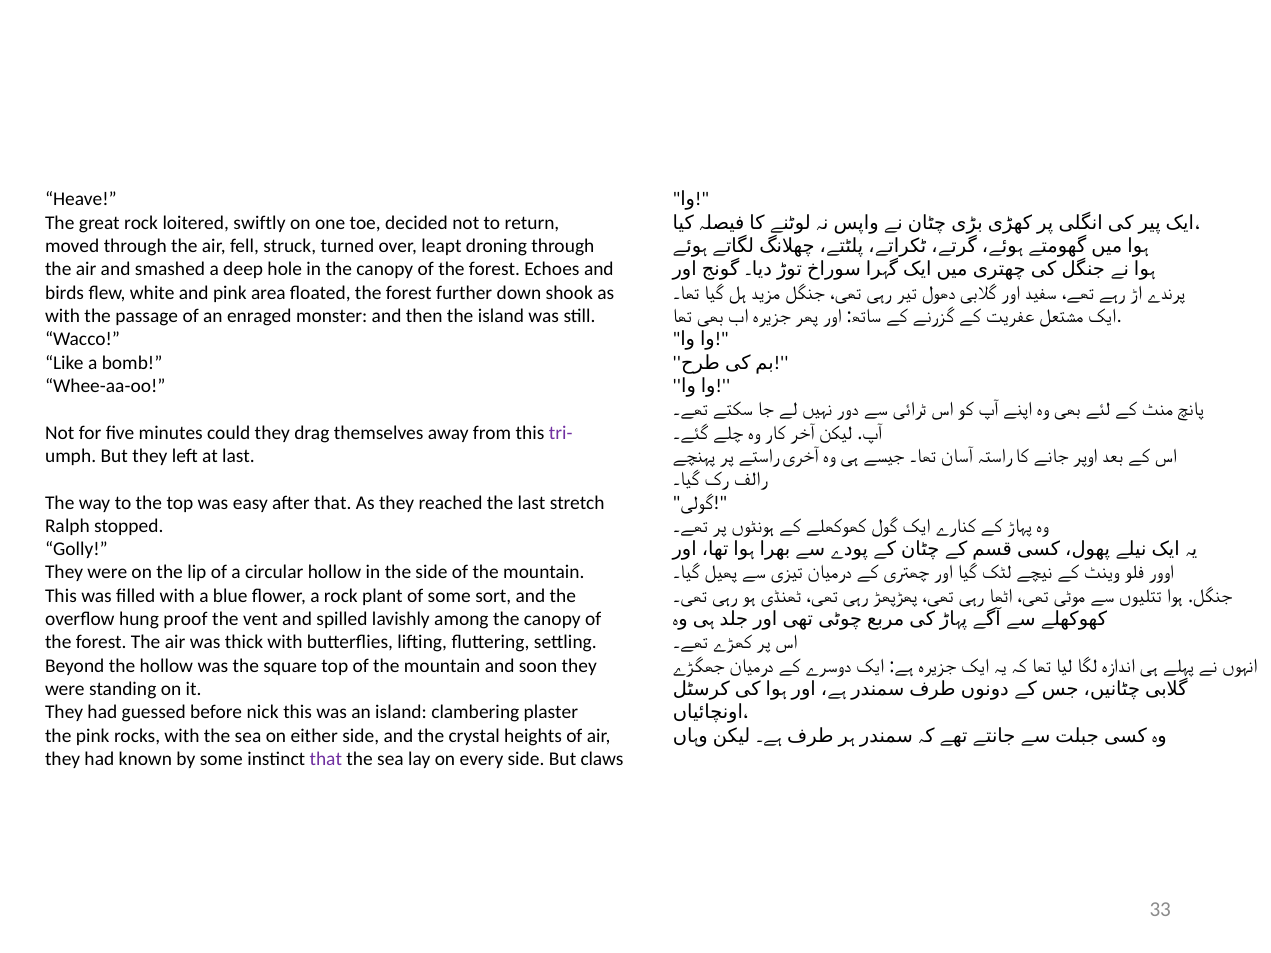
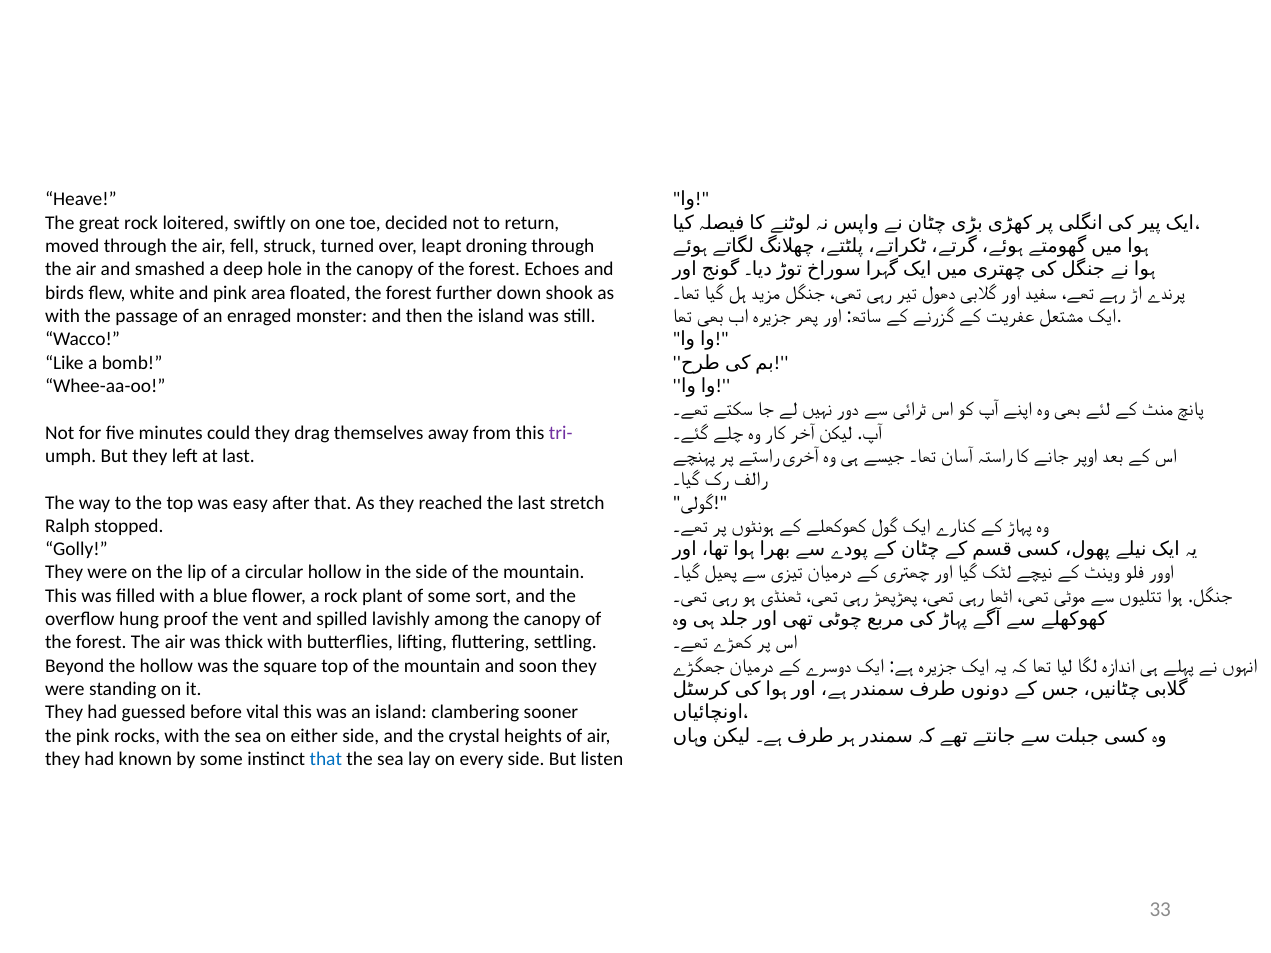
nick: nick -> vital (263, 713)
plaster: plaster -> sooner (551, 713)
that colour: purple -> blue (326, 759)
claws: claws -> listen (602, 759)
